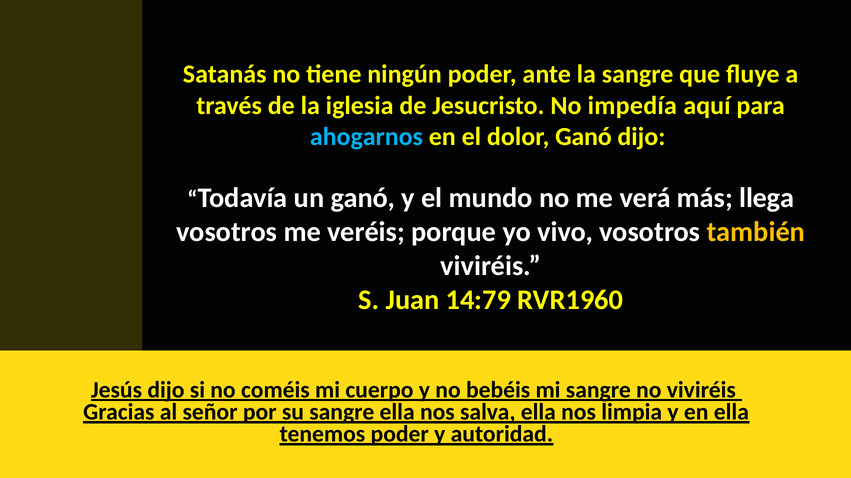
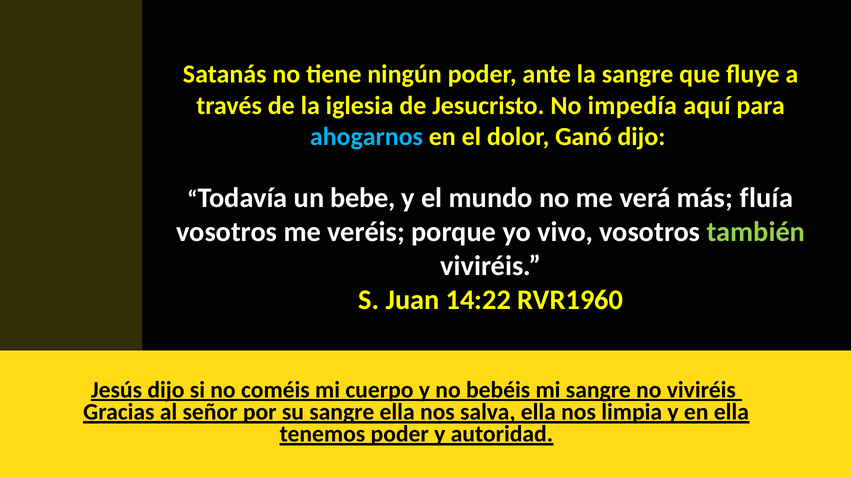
un ganó: ganó -> bebe (363, 198)
llega: llega -> fluía (767, 198)
también colour: yellow -> light green (756, 232)
14:79: 14:79 -> 14:22 (478, 300)
